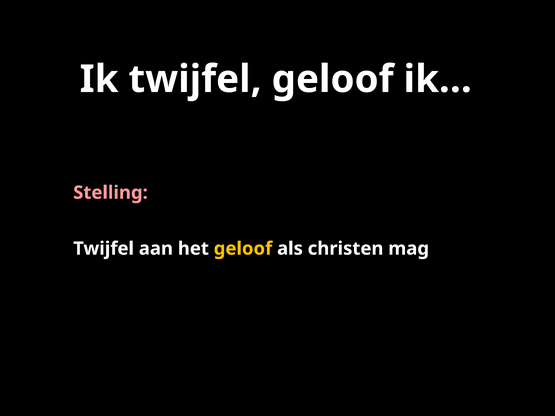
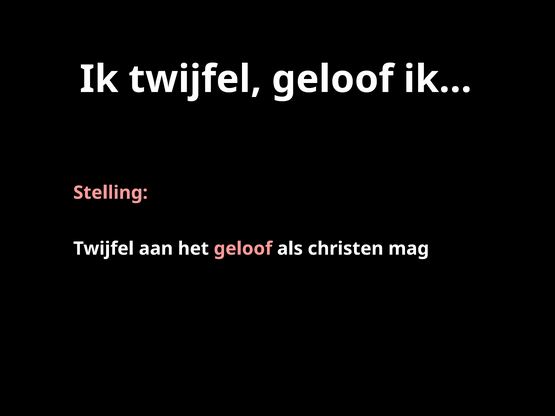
geloof colour: yellow -> pink (243, 249)
